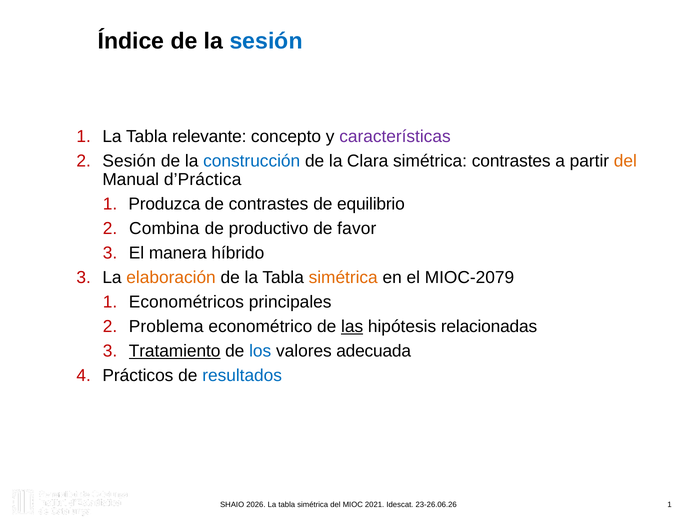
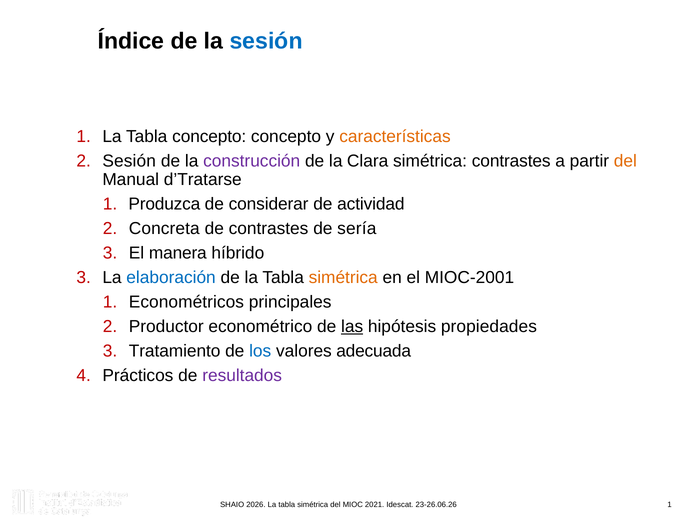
Tabla relevante: relevante -> concepto (209, 136)
características colour: purple -> orange (395, 136)
construcción colour: blue -> purple (252, 161)
d’Práctica: d’Práctica -> d’Tratarse (203, 180)
de contrastes: contrastes -> considerar (269, 204)
equilibrio: equilibrio -> actividad (371, 204)
Combina: Combina -> Concreta (164, 229)
de productivo: productivo -> contrastes (269, 229)
favor: favor -> sería (357, 229)
elaboración colour: orange -> blue (171, 277)
MIOC-2079: MIOC-2079 -> MIOC-2001 (469, 277)
Problema: Problema -> Productor (166, 326)
relacionadas: relacionadas -> propiedades (489, 326)
Tratamiento underline: present -> none (175, 351)
resultados colour: blue -> purple (242, 375)
